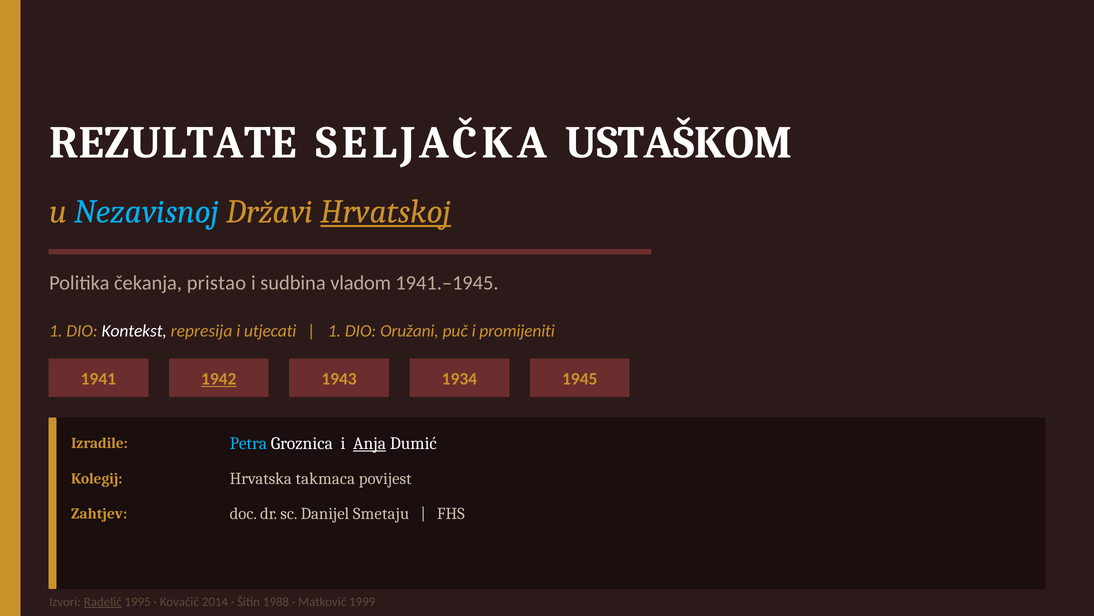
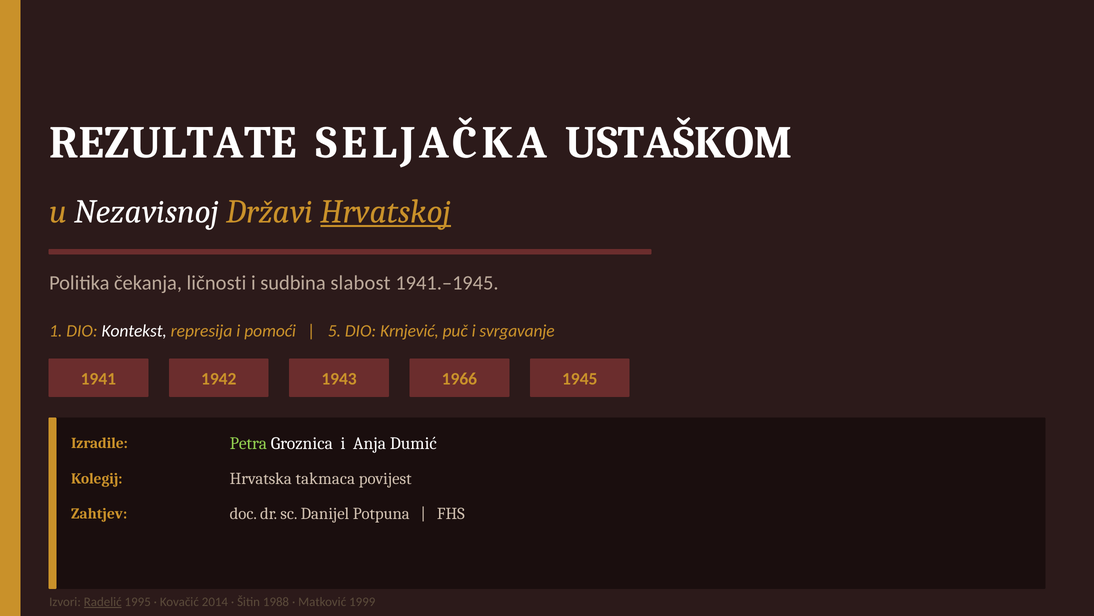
Nezavisnoj colour: light blue -> white (147, 211)
pristao: pristao -> ličnosti (216, 283)
vladom: vladom -> slabost (360, 283)
utjecati: utjecati -> pomoći (270, 331)
1: 1 -> 5 (334, 331)
Oružani: Oružani -> Krnjević (409, 331)
promijeniti: promijeniti -> svrgavanje (517, 331)
1942 underline: present -> none (219, 379)
1934: 1934 -> 1966 (459, 379)
Petra colour: light blue -> light green (248, 443)
Anja underline: present -> none (370, 443)
Smetaju: Smetaju -> Potpuna (381, 513)
